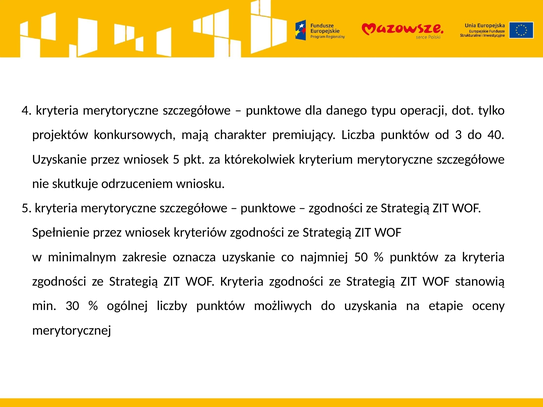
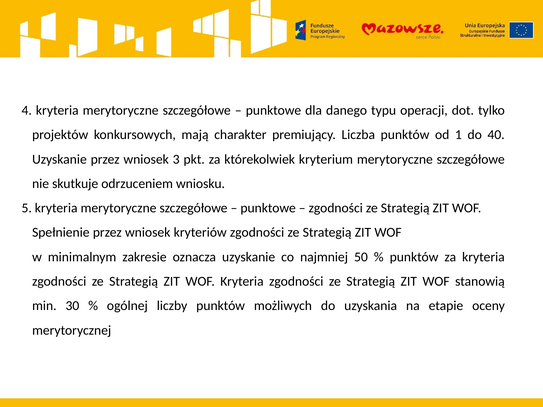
3: 3 -> 1 (458, 135)
wniosek 5: 5 -> 3 (176, 159)
